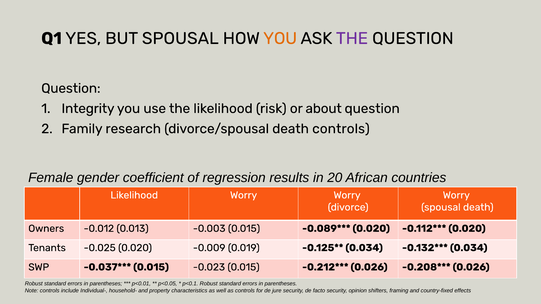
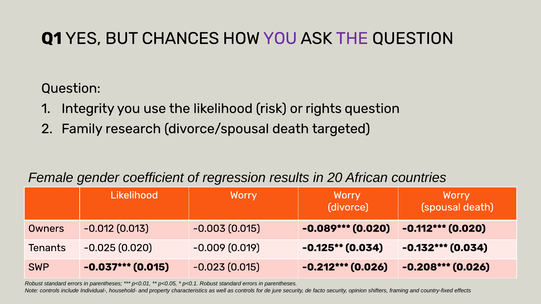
BUT SPOUSAL: SPOUSAL -> CHANCES (180, 38)
YOU colour: orange -> purple (280, 38)
about: about -> rights (324, 109)
death controls: controls -> targeted (341, 129)
